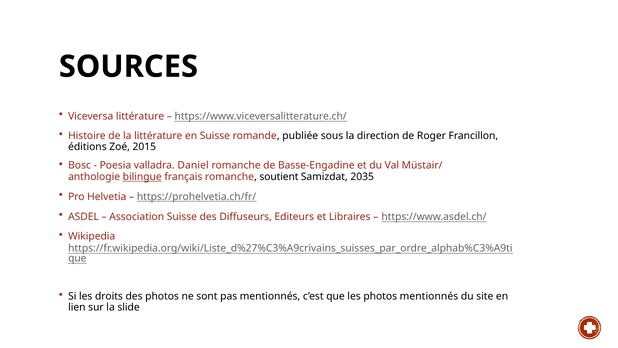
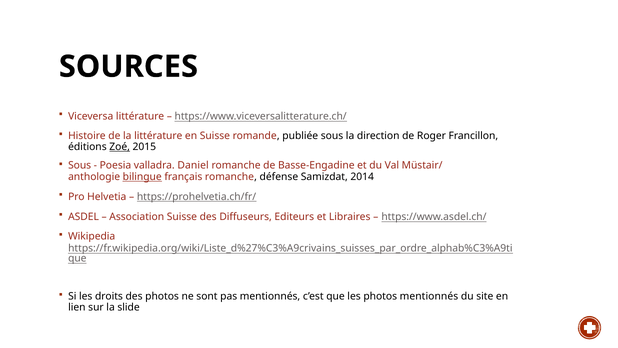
Zoé underline: none -> present (120, 147)
Bosc: Bosc -> Sous (80, 165)
soutient: soutient -> défense (279, 176)
2035: 2035 -> 2014 (362, 176)
